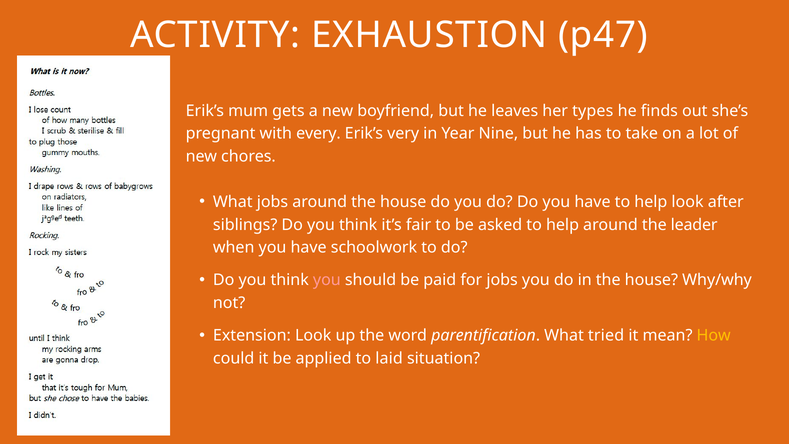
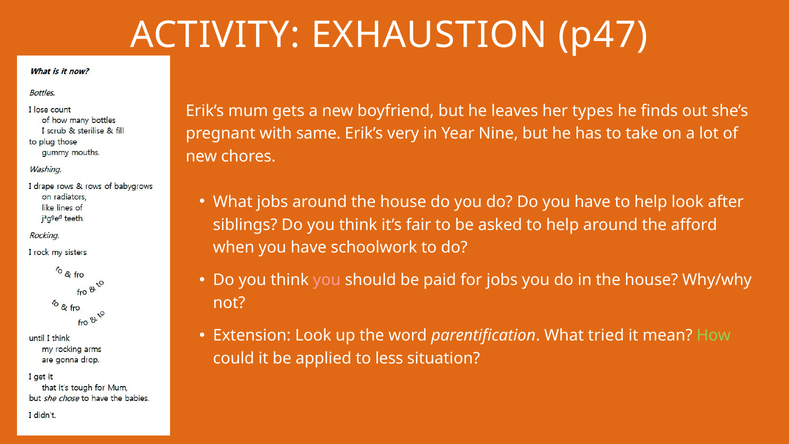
every: every -> same (318, 134)
leader: leader -> afford (694, 225)
How colour: yellow -> light green (714, 335)
laid: laid -> less (389, 358)
